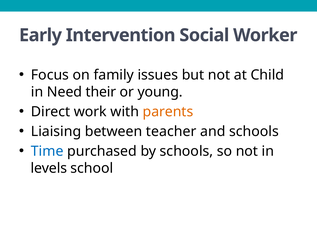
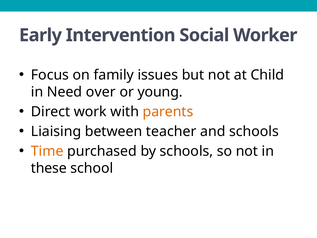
their: their -> over (101, 92)
Time colour: blue -> orange (47, 151)
levels: levels -> these (49, 168)
